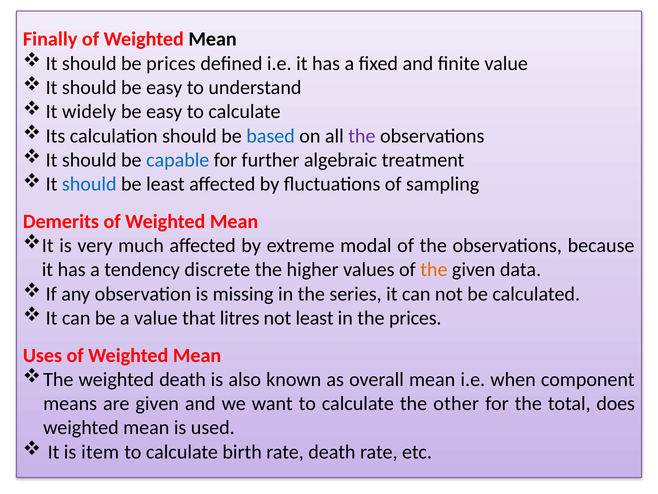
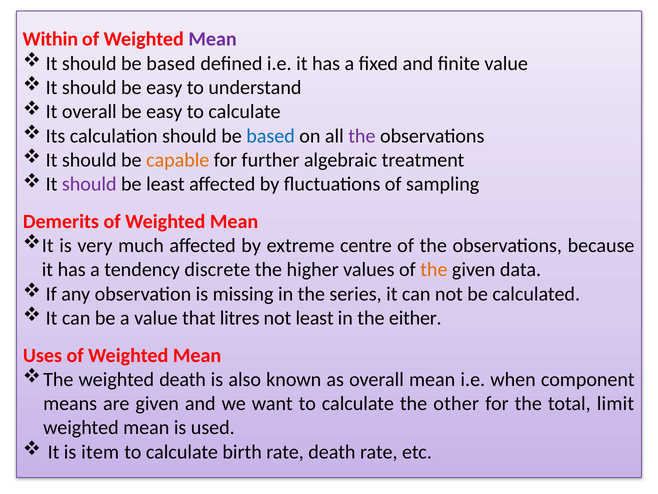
Finally: Finally -> Within (50, 39)
Mean colour: black -> purple (213, 39)
It should be prices: prices -> based (171, 63)
It widely: widely -> overall (89, 112)
capable colour: blue -> orange (178, 160)
should colour: blue -> purple (89, 184)
modal: modal -> centre (366, 245)
the prices: prices -> either (415, 318)
does: does -> limit (615, 403)
